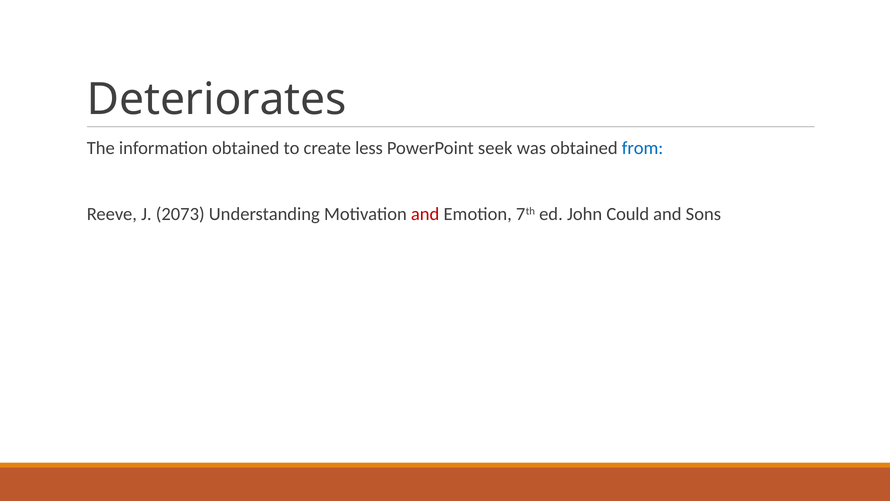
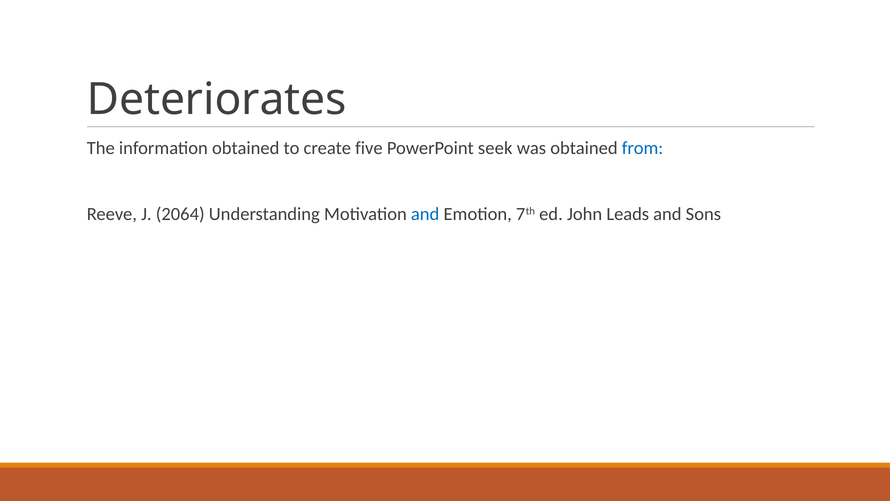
less: less -> five (369, 148)
2073: 2073 -> 2064 (180, 214)
and colour: red -> blue (425, 214)
Could: Could -> Leads (628, 214)
